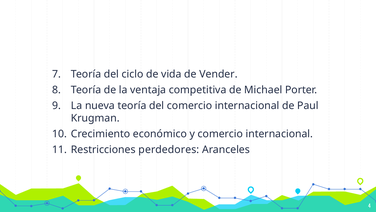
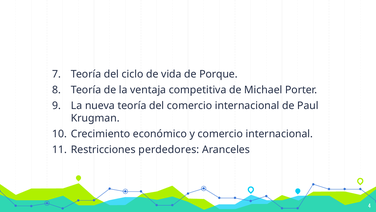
Vender: Vender -> Porque (218, 74)
